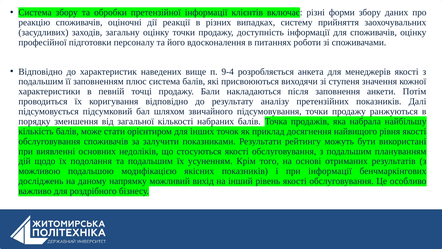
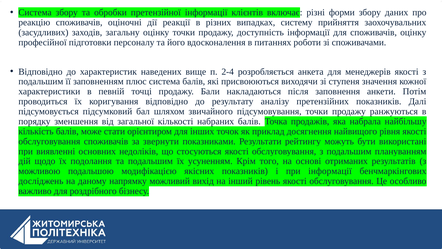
9-4: 9-4 -> 2-4 (228, 72)
залучити: залучити -> звернути (161, 141)
